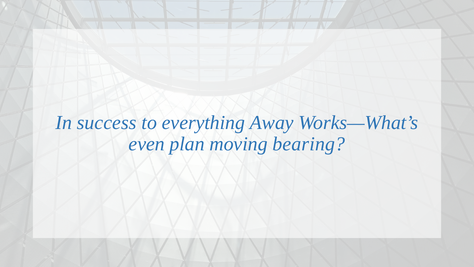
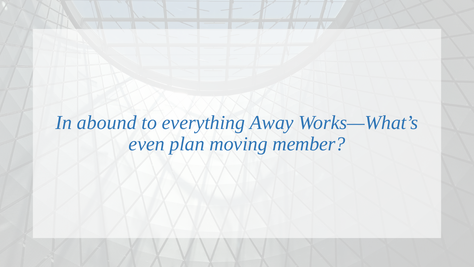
success: success -> abound (107, 123)
bearing: bearing -> member (309, 144)
